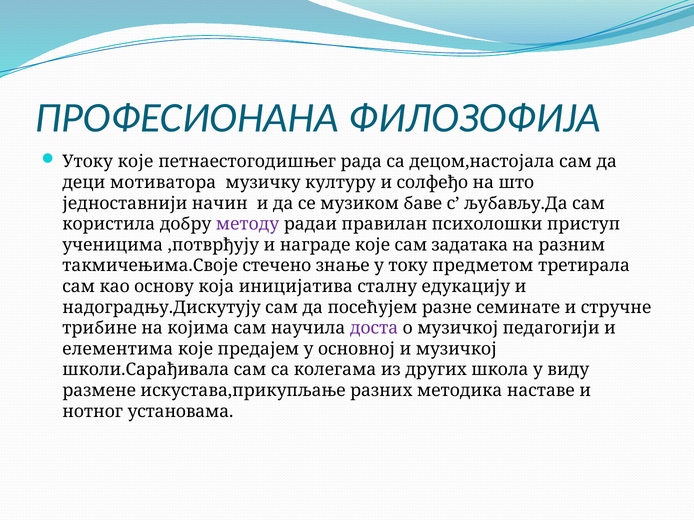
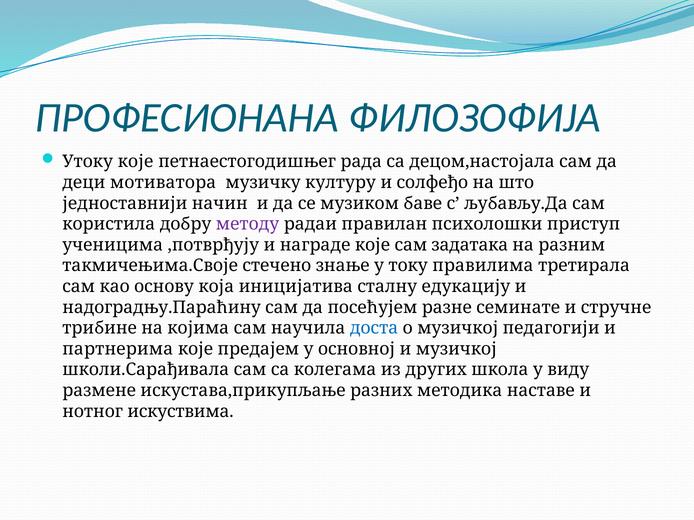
предметом: предметом -> правилима (483, 266)
надоградњу.Дискутују: надоградњу.Дискутују -> надоградњу.Параћину (162, 308)
доста colour: purple -> blue (374, 328)
елементима: елементима -> партнерима (118, 349)
установама: установама -> искуствима (180, 412)
